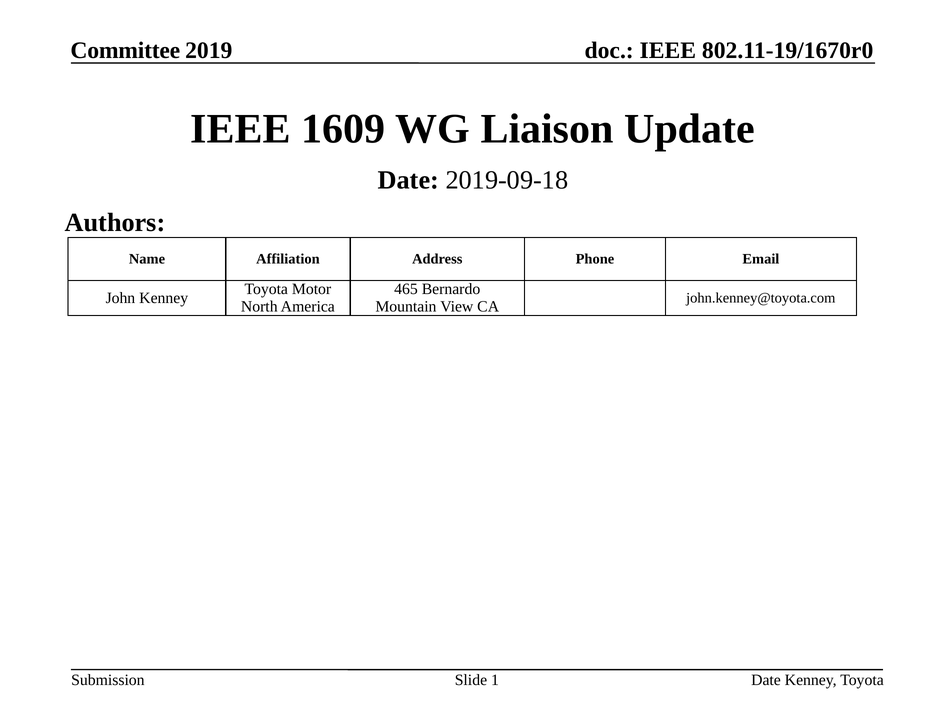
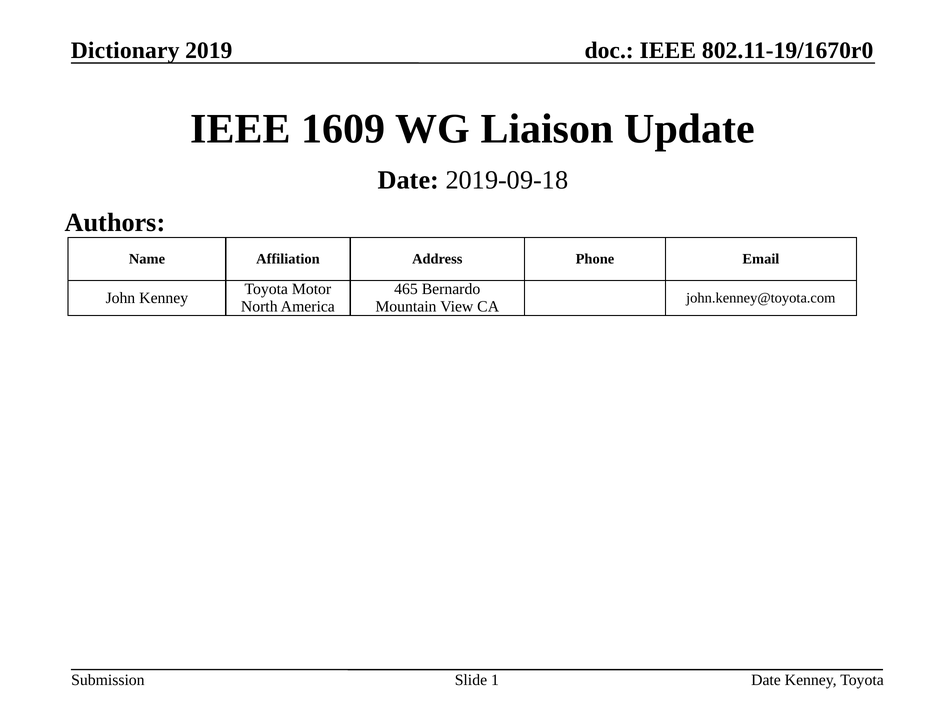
Committee: Committee -> Dictionary (125, 50)
